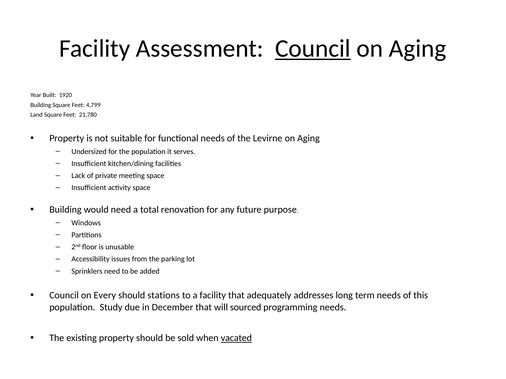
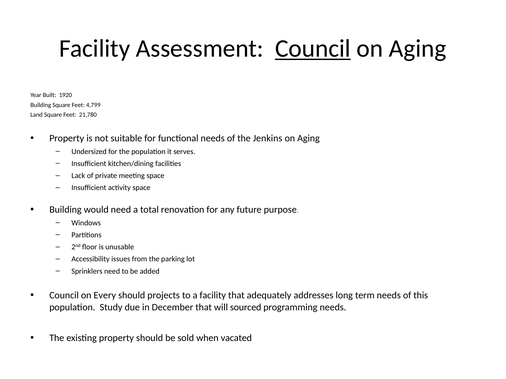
Levirne: Levirne -> Jenkins (268, 139)
stations: stations -> projects (164, 296)
vacated underline: present -> none (236, 338)
